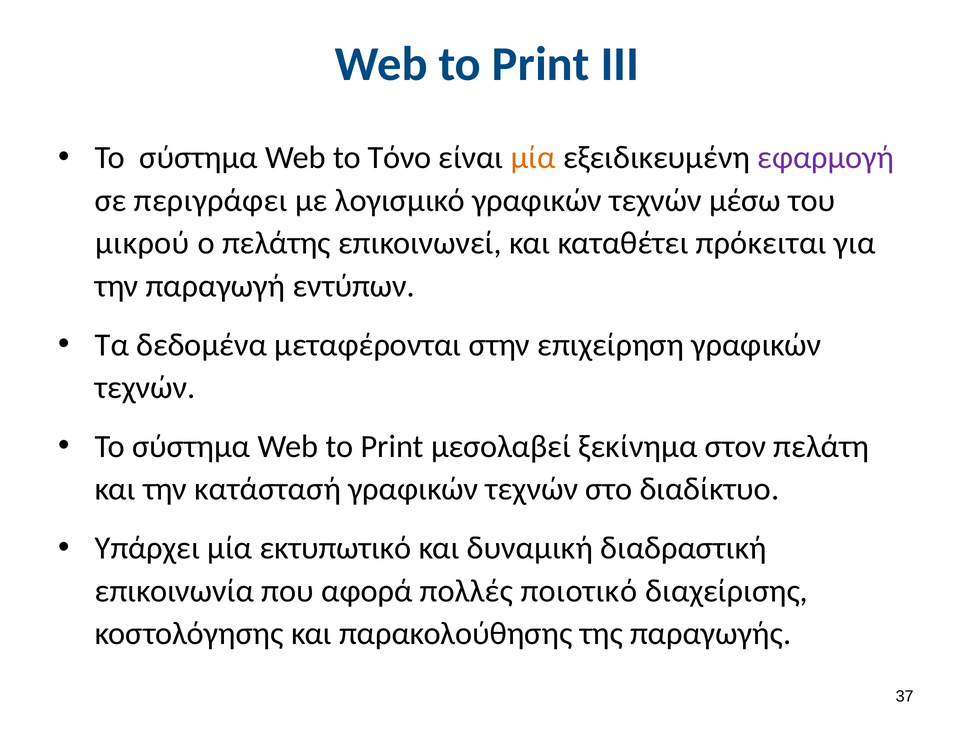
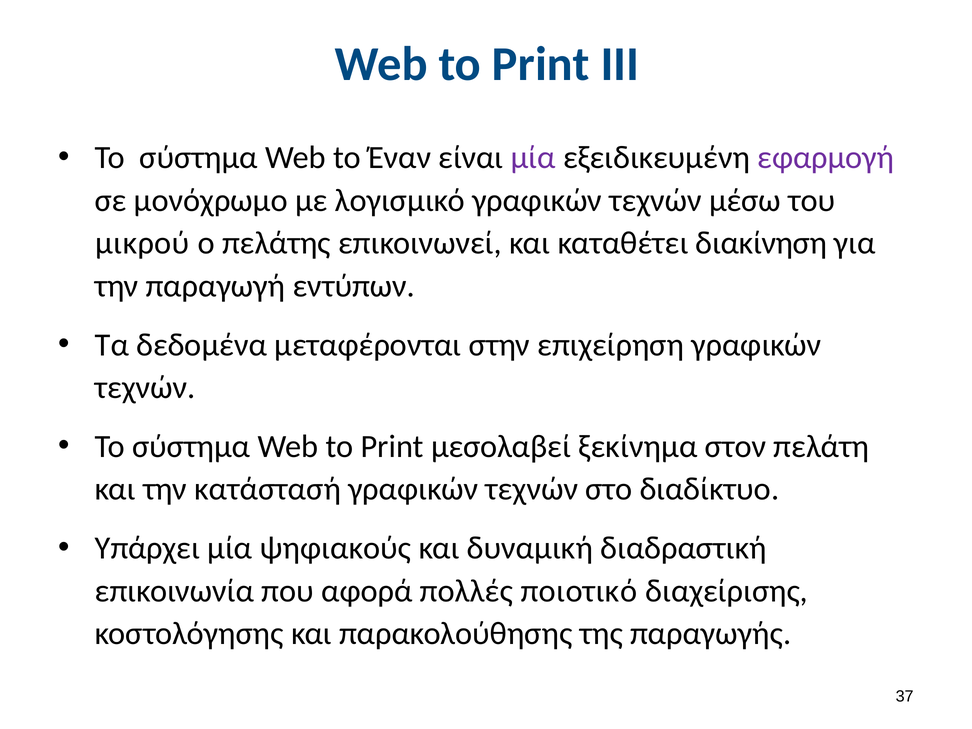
Τόνο: Τόνο -> Έναν (400, 158)
μία colour: orange -> purple (533, 158)
περιγράφει: περιγράφει -> μονόχρωμο (211, 200)
πρόκειται: πρόκειται -> διακίνηση (761, 243)
εκτυπωτικό: εκτυπωτικό -> ψηφιακούς (335, 548)
